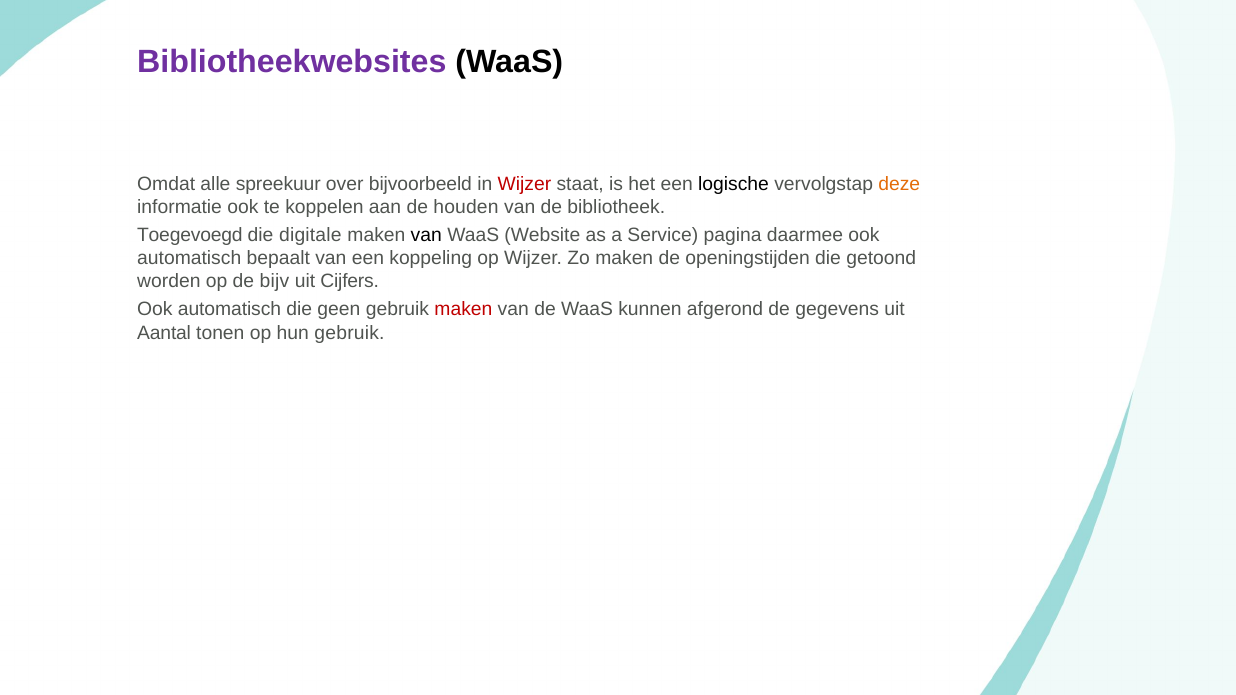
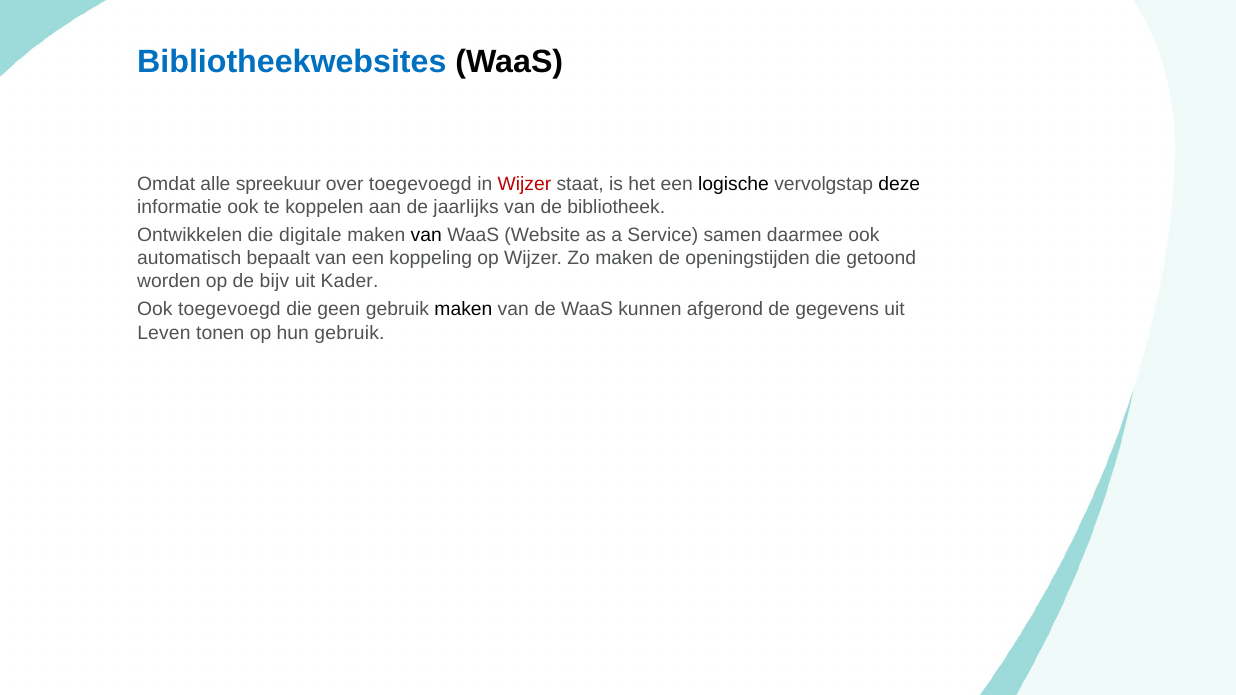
Bibliotheekwebsites colour: purple -> blue (292, 61)
over bijvoorbeeld: bijvoorbeeld -> toegevoegd (420, 184)
deze colour: orange -> black (899, 184)
houden: houden -> jaarlijks (466, 207)
Toegevoegd: Toegevoegd -> Ontwikkelen (190, 235)
pagina: pagina -> samen (733, 235)
Cijfers: Cijfers -> Kader (350, 282)
automatisch: automatisch -> toegevoegd (229, 310)
maken colour: red -> black (463, 310)
Aantal: Aantal -> Leven (164, 333)
